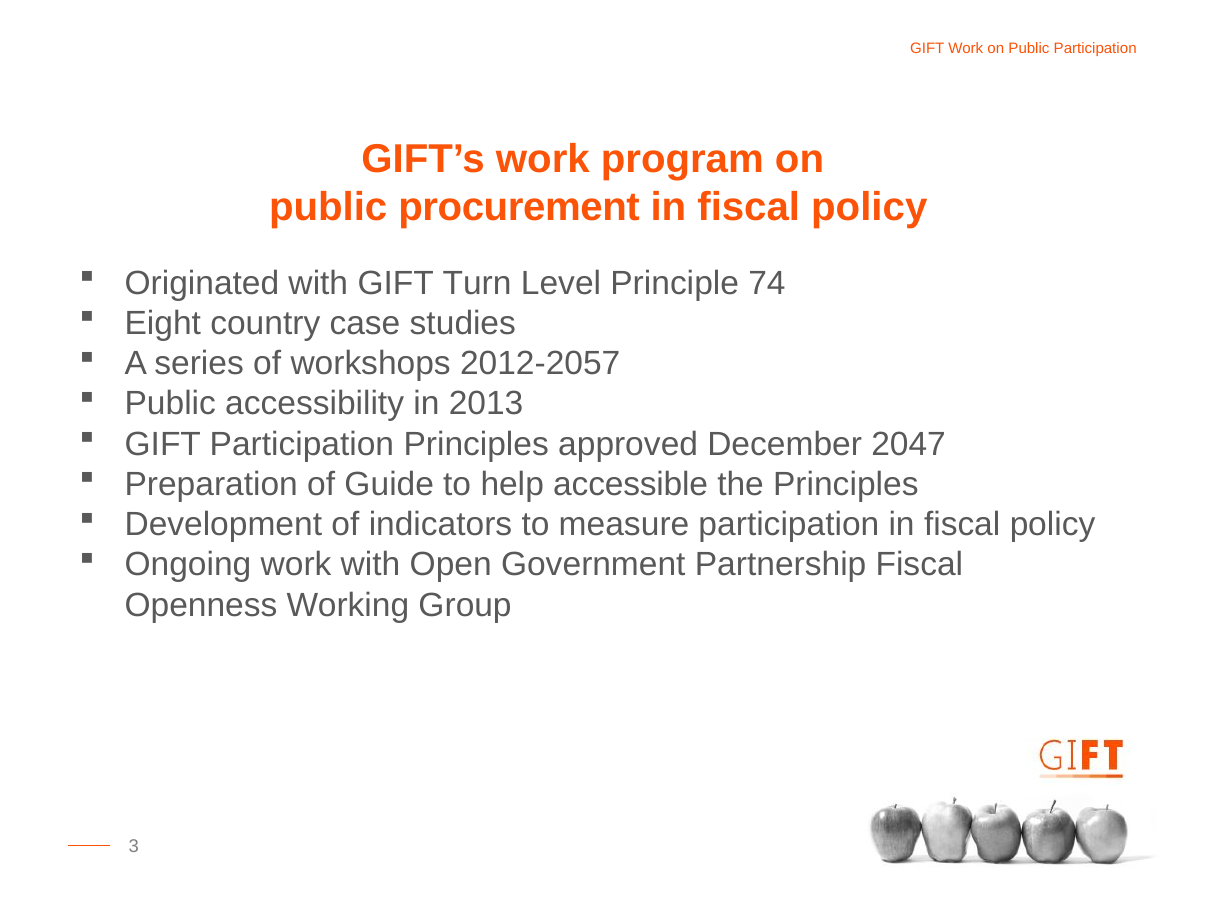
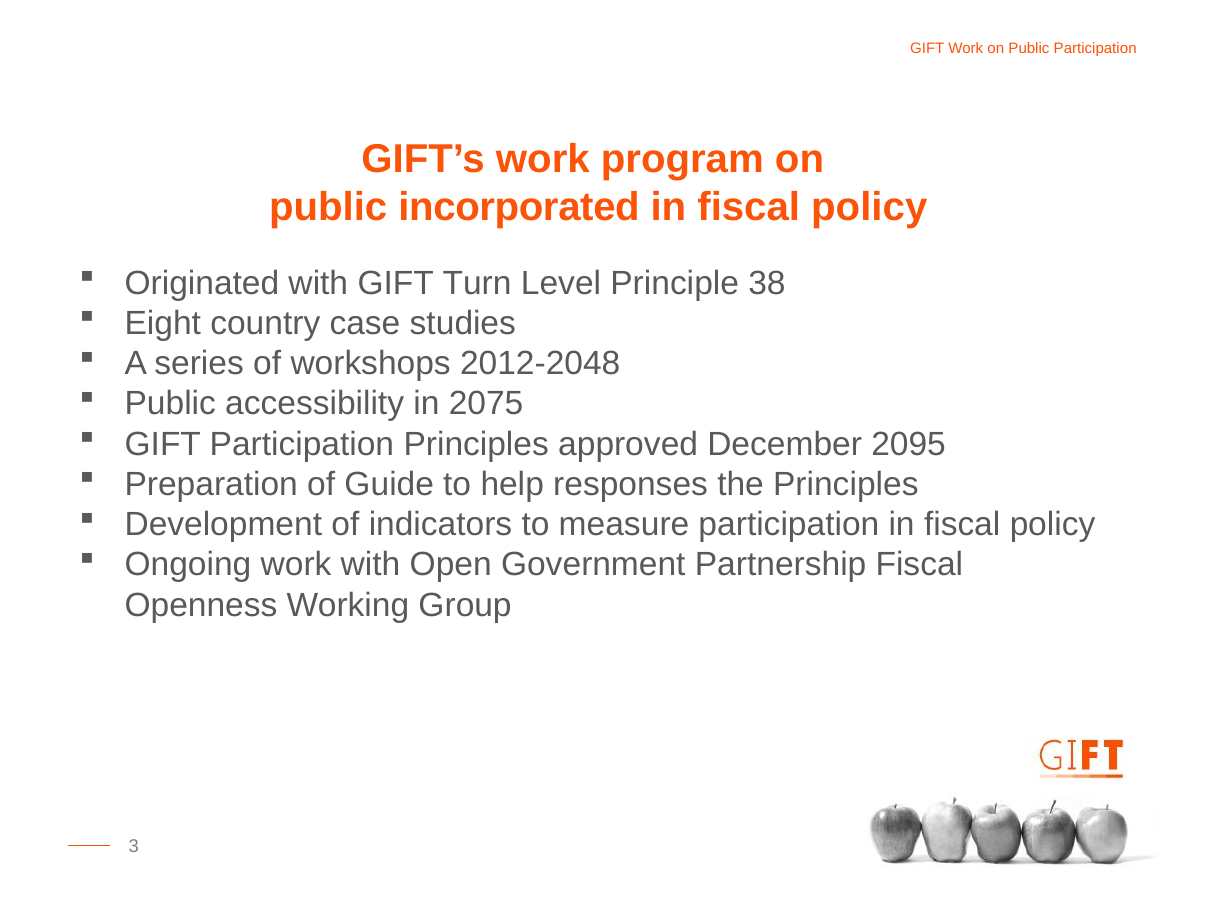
procurement: procurement -> incorporated (519, 207)
74: 74 -> 38 (767, 283)
2012-2057: 2012-2057 -> 2012-2048 (540, 363)
2013: 2013 -> 2075 (486, 404)
2047: 2047 -> 2095 (909, 444)
accessible: accessible -> responses (631, 484)
